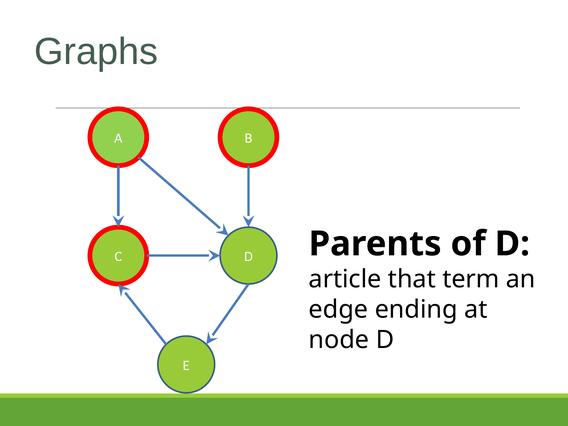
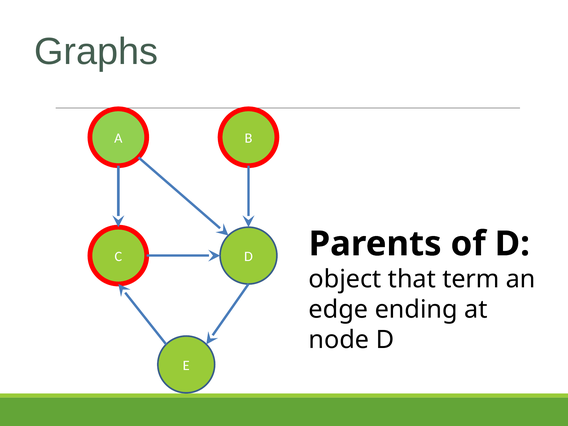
article: article -> object (345, 279)
